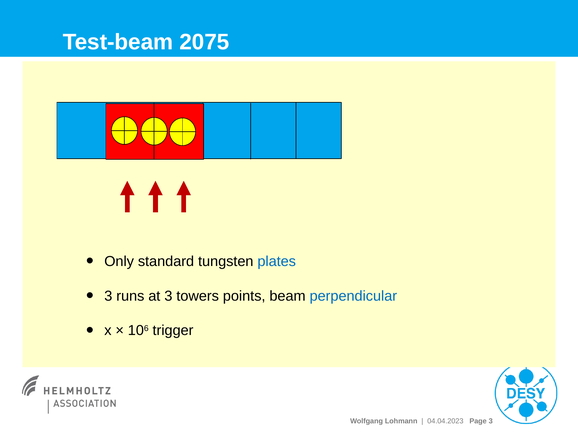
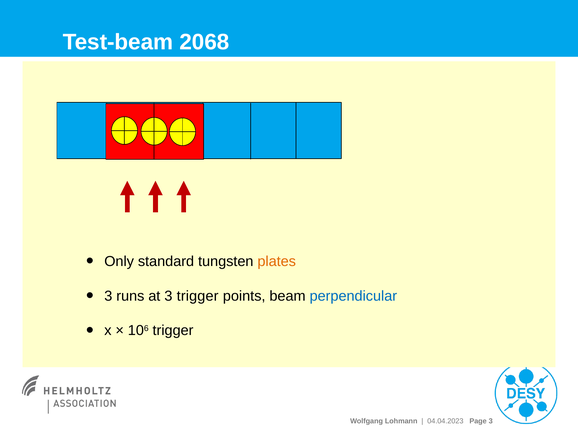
2075: 2075 -> 2068 (204, 42)
plates colour: blue -> orange (277, 262)
3 towers: towers -> trigger (198, 296)
